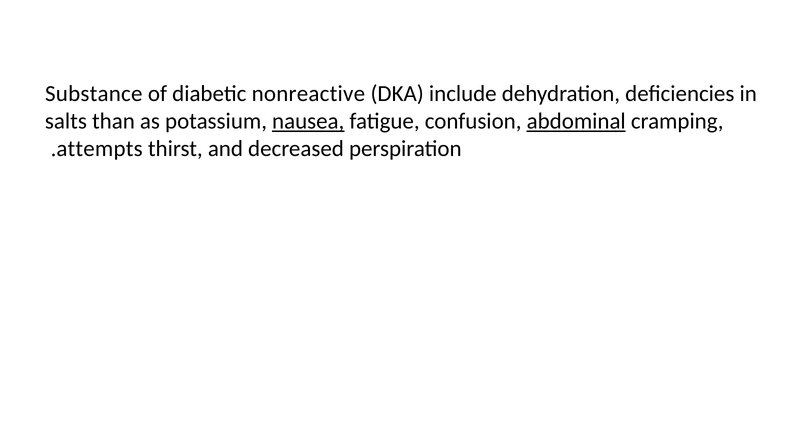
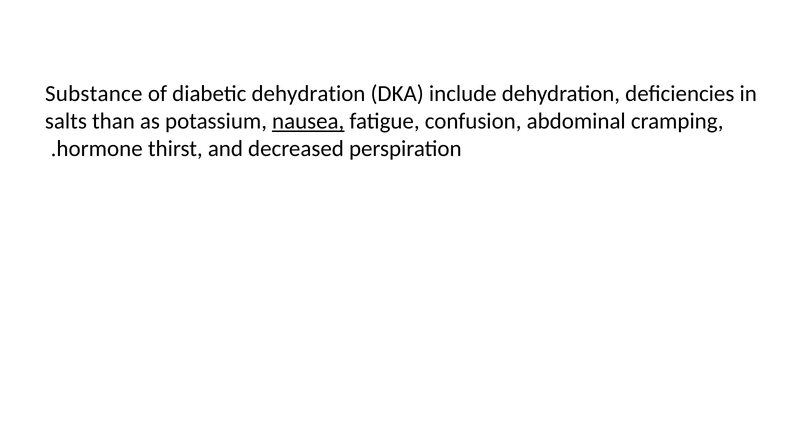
diabetic nonreactive: nonreactive -> dehydration (308, 94)
abdominal underline: present -> none (576, 121)
attempts: attempts -> hormone (100, 149)
